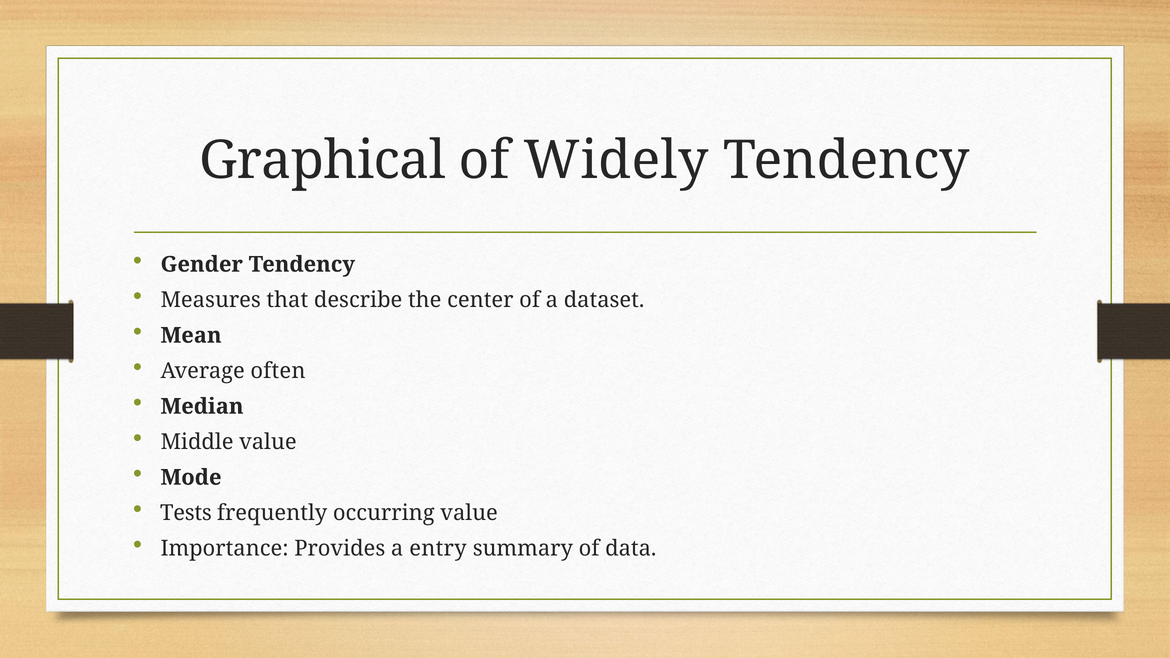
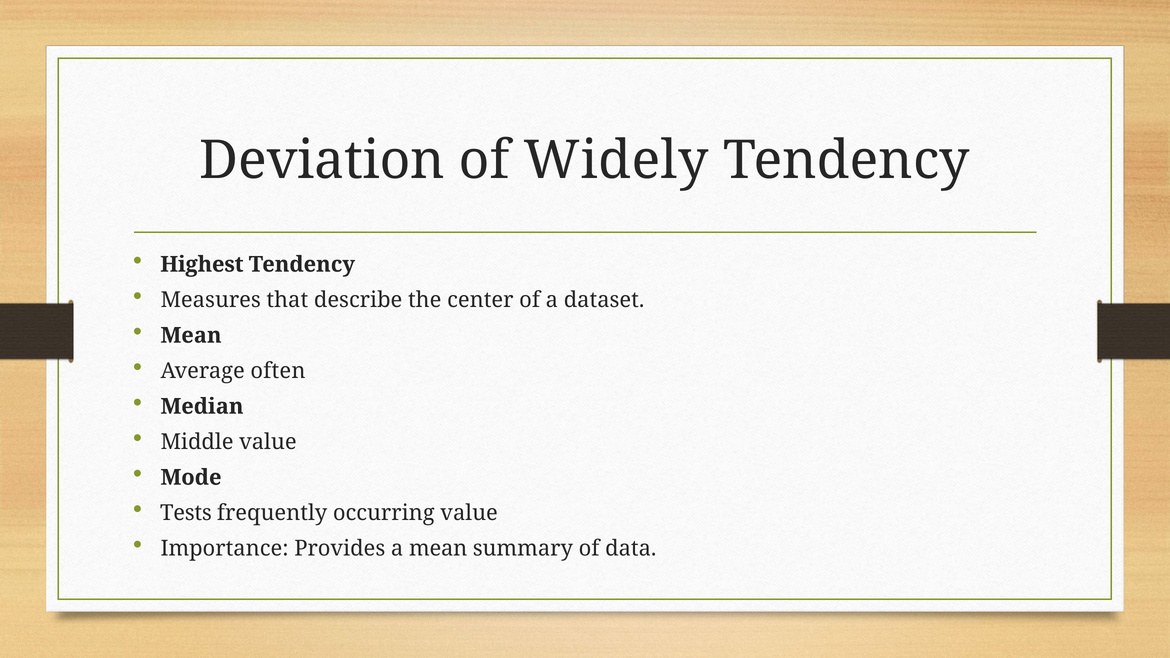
Graphical: Graphical -> Deviation (322, 161)
Gender: Gender -> Highest (202, 264)
a entry: entry -> mean (438, 549)
